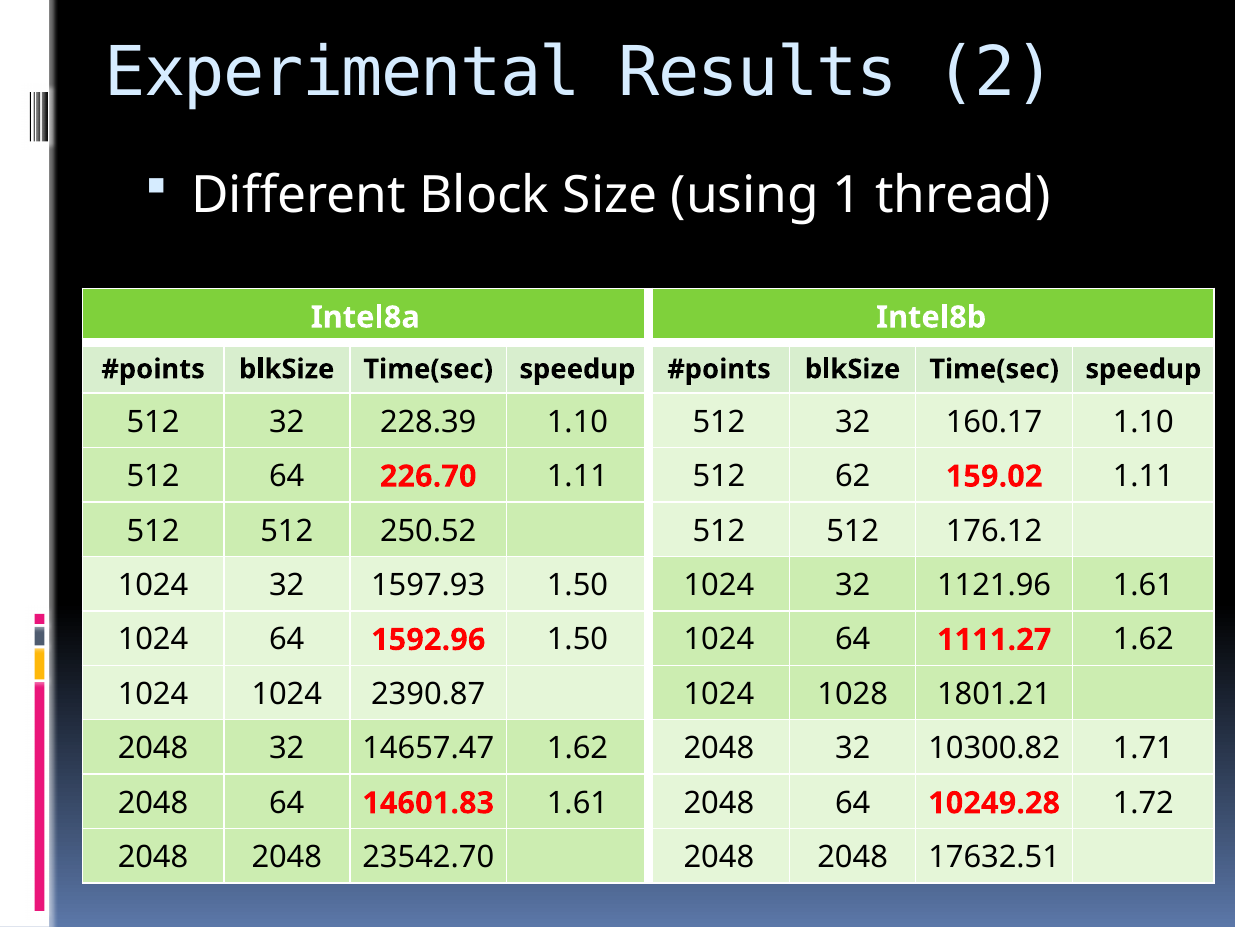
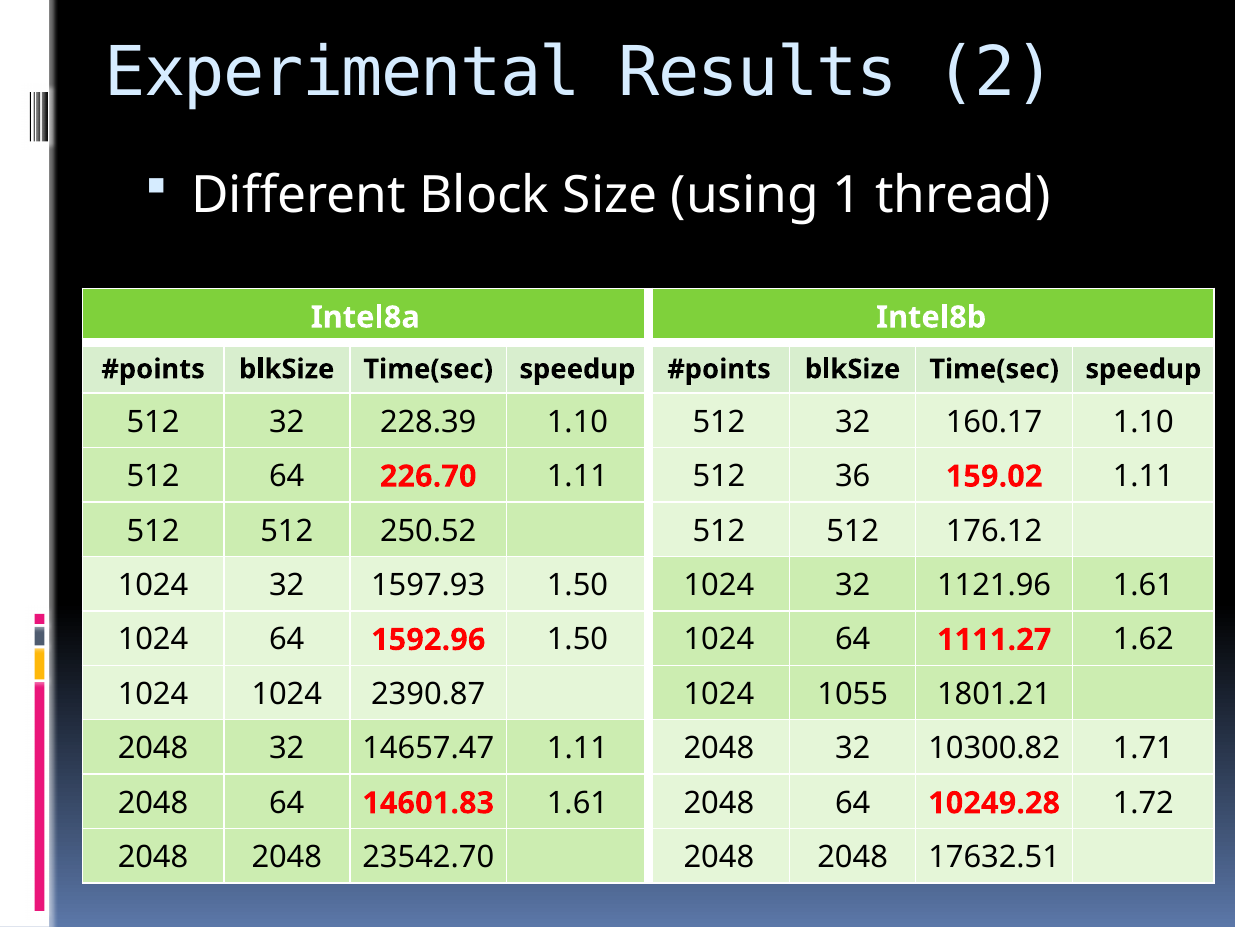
62: 62 -> 36 (853, 476)
1028: 1028 -> 1055 (853, 694)
14657.47 1.62: 1.62 -> 1.11 (577, 748)
